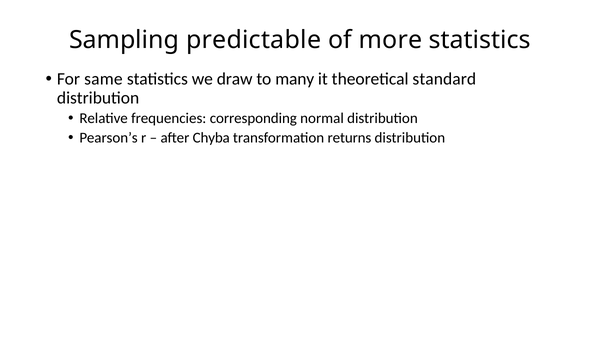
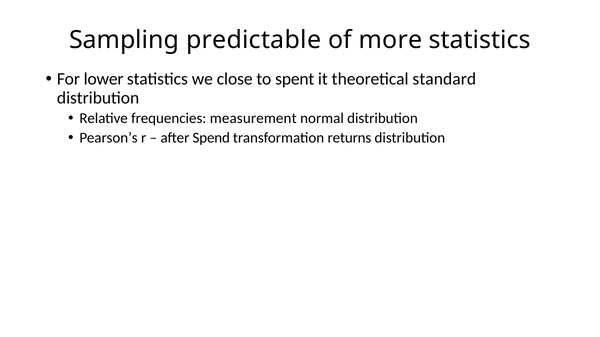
same: same -> lower (104, 79)
draw: draw -> close (235, 79)
many: many -> spent (295, 79)
corresponding: corresponding -> measurement (253, 119)
Chyba: Chyba -> Spend (211, 138)
